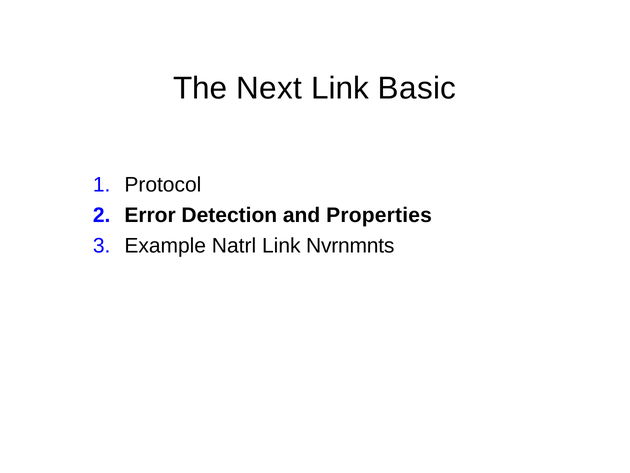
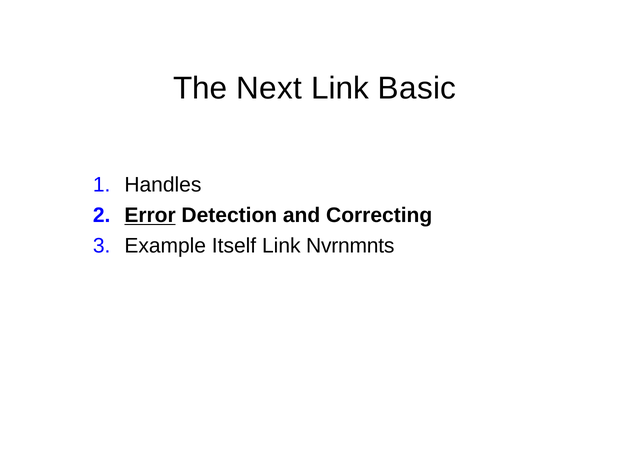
Protocol: Protocol -> Handles (163, 185)
Error underline: none -> present (150, 215)
Properties: Properties -> Correcting (379, 215)
Natrl: Natrl -> Itself (234, 246)
